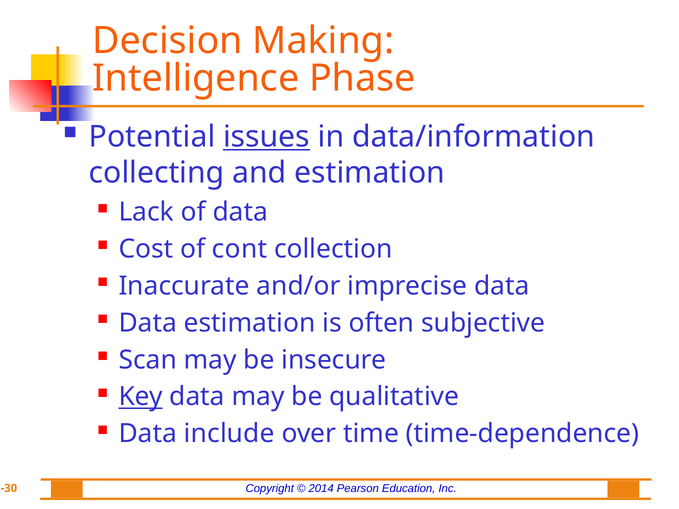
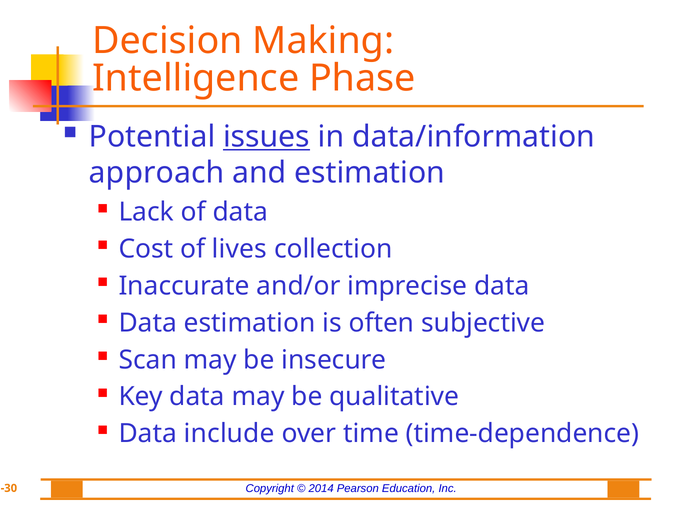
collecting: collecting -> approach (157, 173)
cont: cont -> lives (240, 249)
Key underline: present -> none (141, 397)
